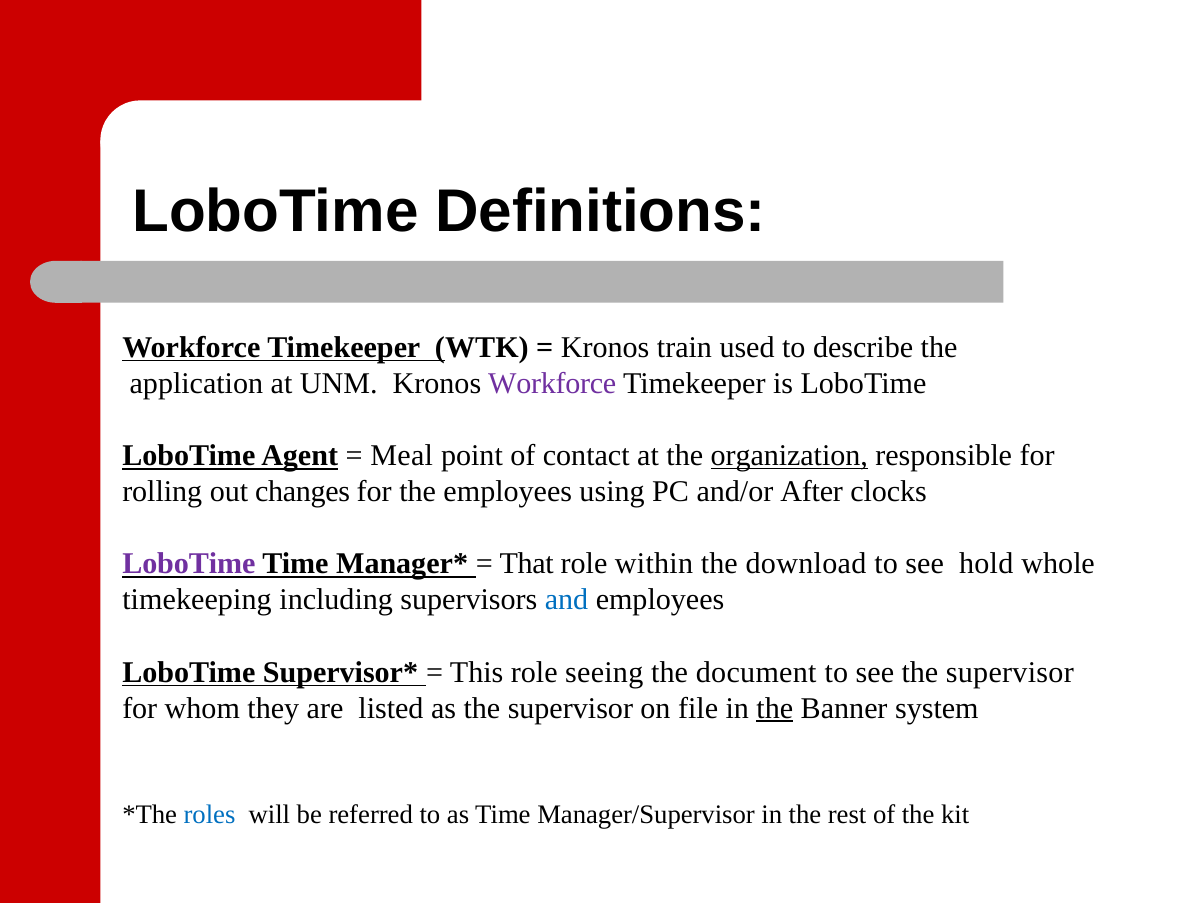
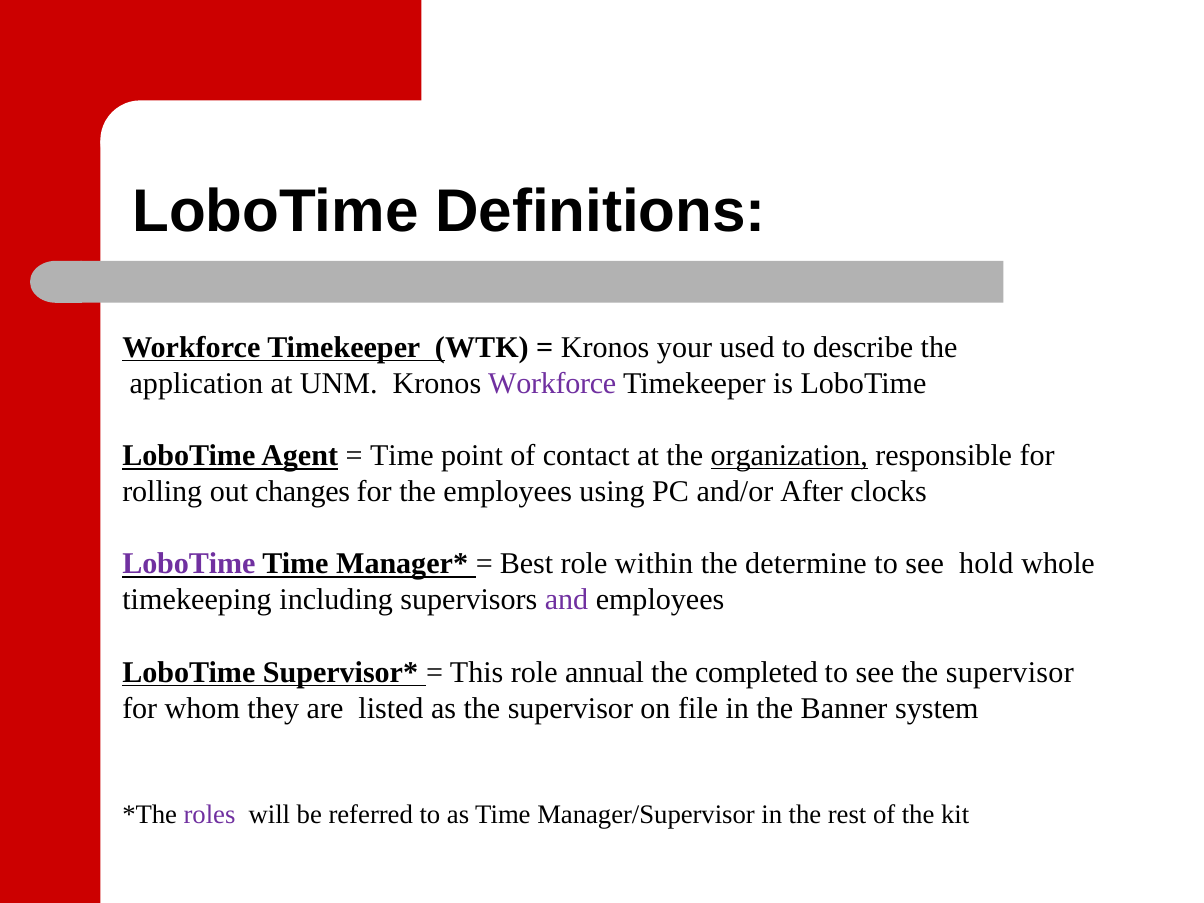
train: train -> your (685, 347)
Meal: Meal -> Time (402, 456)
That: That -> Best (526, 564)
download: download -> determine (806, 564)
and colour: blue -> purple (567, 600)
seeing: seeing -> annual (605, 672)
document: document -> completed (756, 672)
the underline: present -> none (775, 708)
roles colour: blue -> purple (210, 814)
